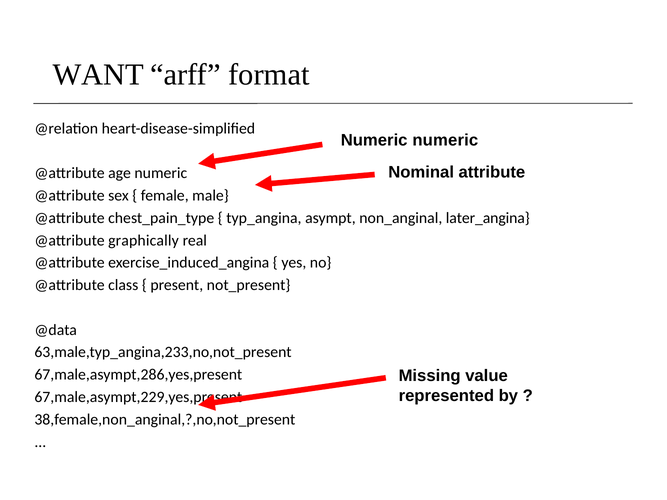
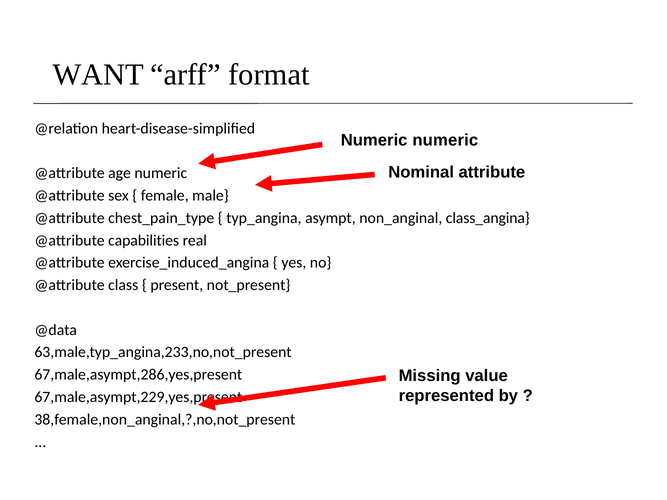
later_angina: later_angina -> class_angina (488, 218)
graphically: graphically -> capabilities (144, 240)
